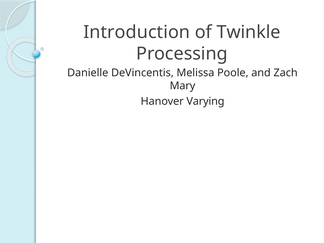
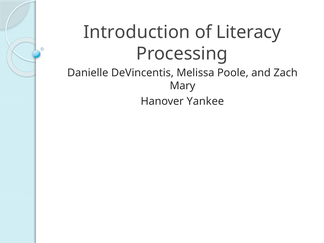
Twinkle: Twinkle -> Literacy (249, 32)
Varying: Varying -> Yankee (205, 101)
